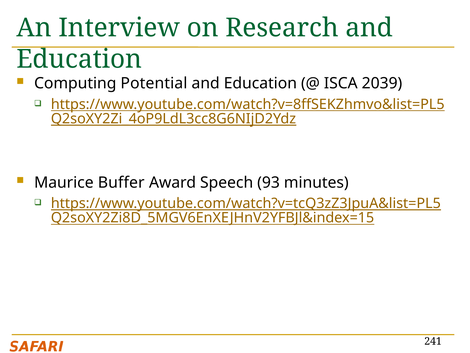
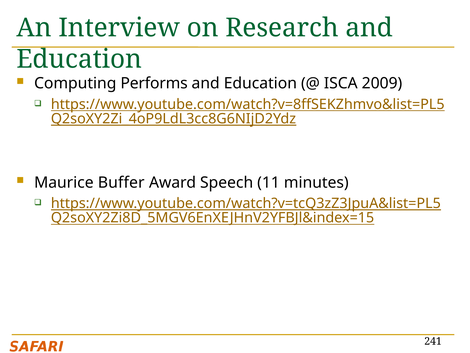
Potential: Potential -> Performs (154, 83)
2039: 2039 -> 2009 (382, 83)
93: 93 -> 11 (269, 182)
